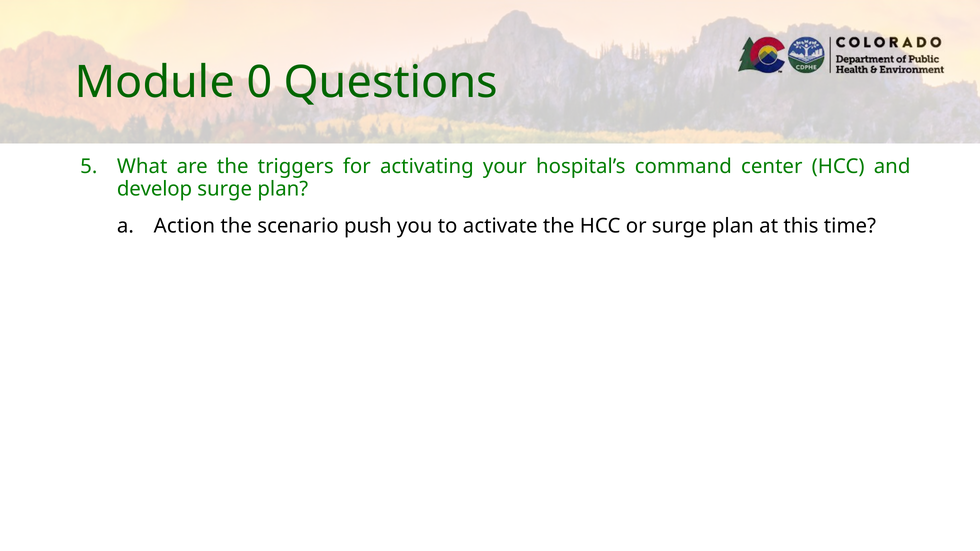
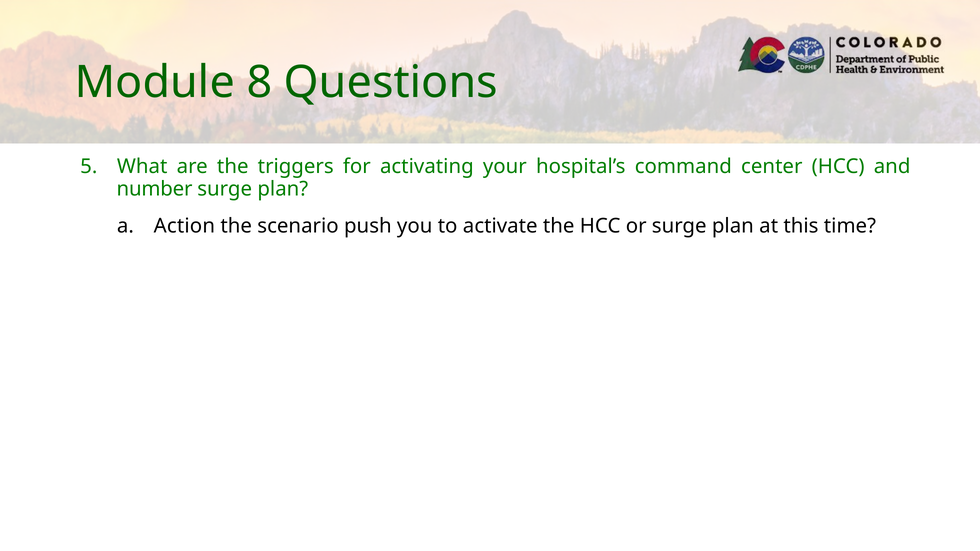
0: 0 -> 8 (259, 82)
develop: develop -> number (155, 189)
